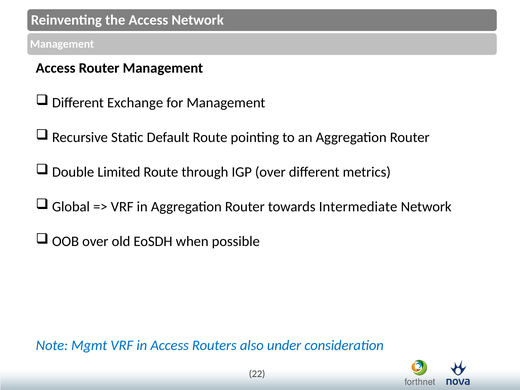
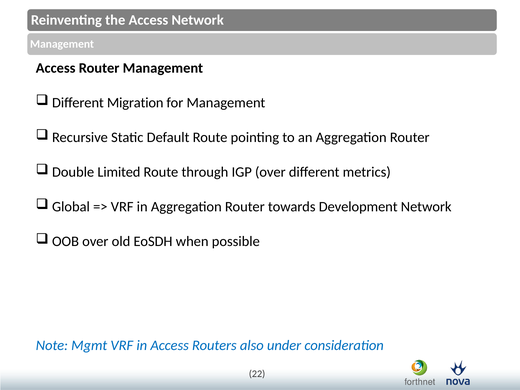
Exchange: Exchange -> Migration (135, 103)
Intermediate: Intermediate -> Development (358, 207)
